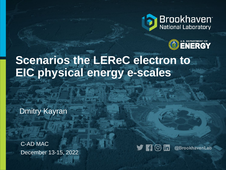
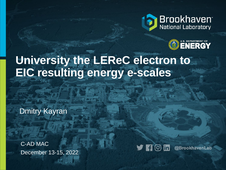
Scenarios: Scenarios -> University (43, 60)
physical: physical -> resulting (61, 72)
